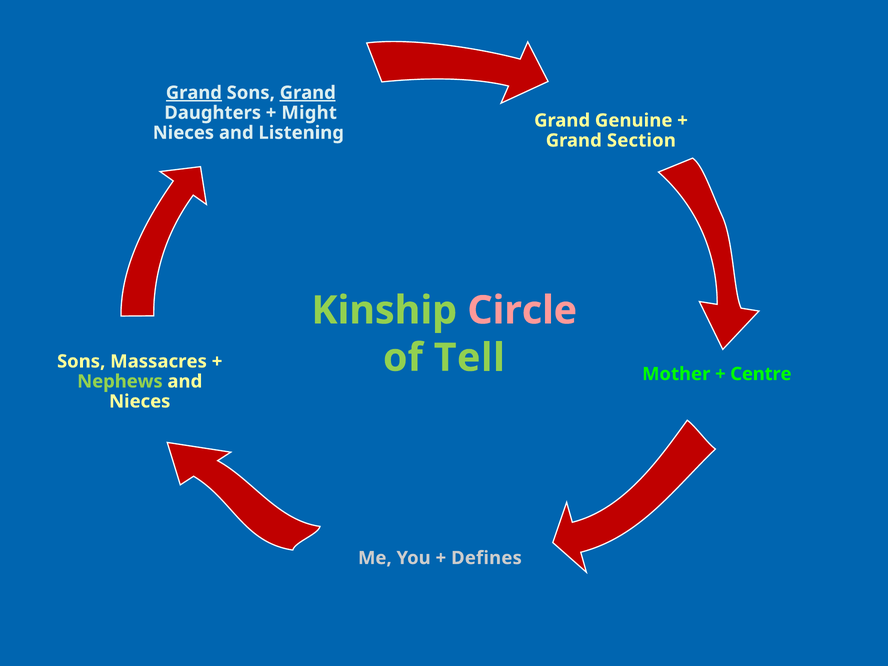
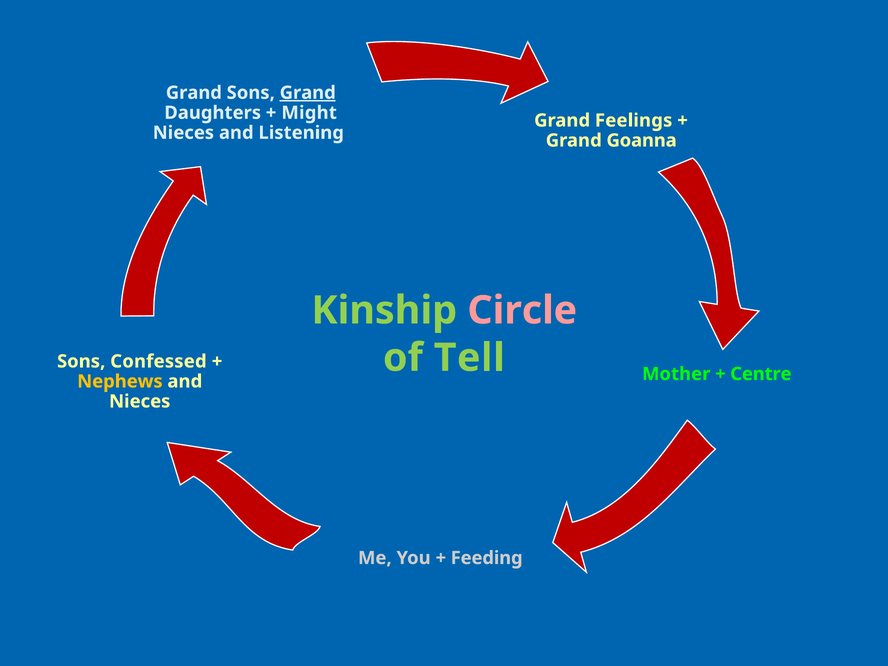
Grand underline: present -> none (194, 93)
Genuine: Genuine -> Feelings (634, 120)
Section: Section -> Goanna (642, 140)
Massacres: Massacres -> Confessed (158, 361)
Nephews colour: light green -> yellow (120, 381)
Defines: Defines -> Feeding (487, 558)
